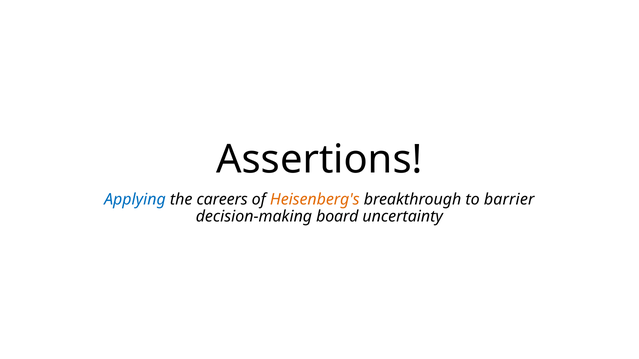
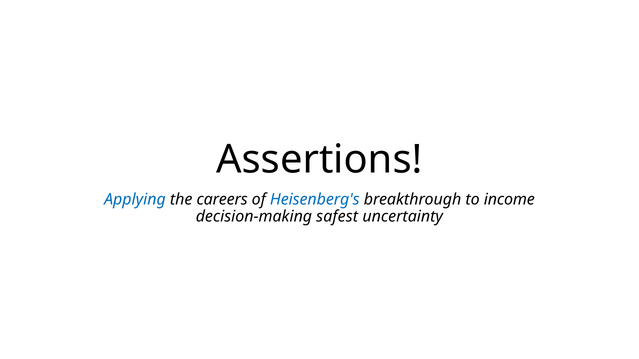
Heisenberg's colour: orange -> blue (315, 200)
barrier: barrier -> income (509, 200)
board: board -> safest (337, 217)
